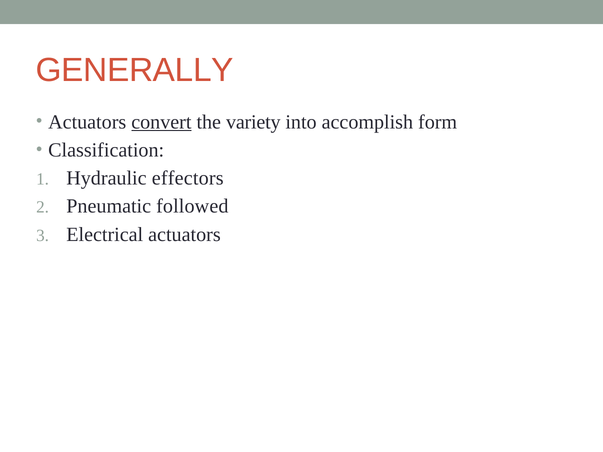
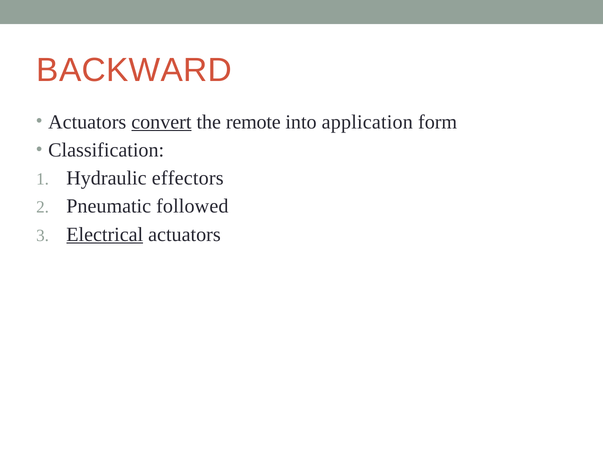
GENERALLY: GENERALLY -> BACKWARD (134, 70)
variety: variety -> remote (253, 122)
accomplish: accomplish -> application (367, 122)
Electrical underline: none -> present (105, 235)
